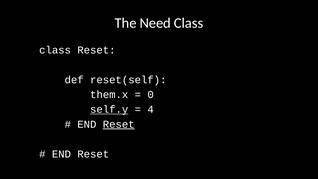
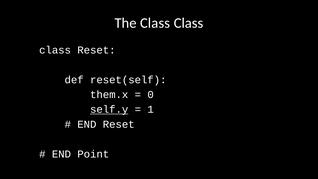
The Need: Need -> Class (155, 23)
4: 4 -> 1 (151, 109)
Reset underline: present -> none (119, 124)
Reset: Reset -> Point (93, 154)
